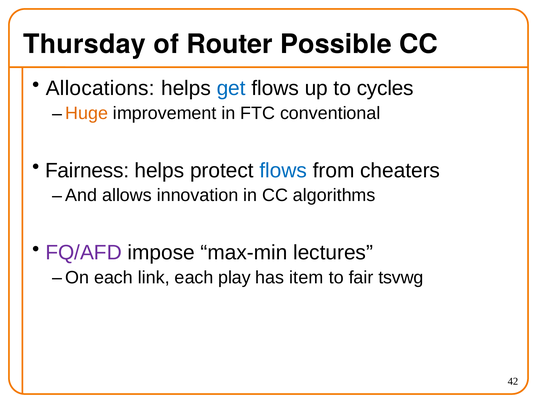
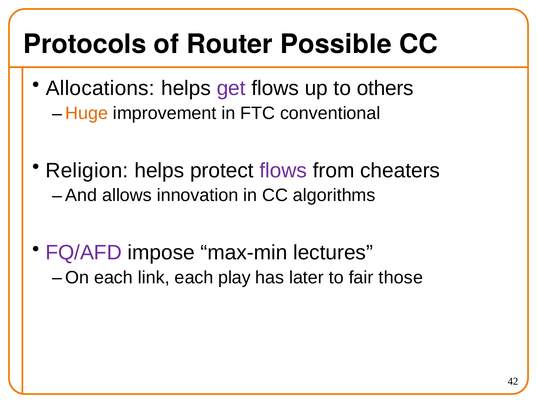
Thursday: Thursday -> Protocols (85, 44)
get colour: blue -> purple (231, 88)
cycles: cycles -> others (385, 88)
Fairness: Fairness -> Religion (87, 170)
flows colour: blue -> purple (283, 170)
item: item -> later (306, 277)
tsvwg: tsvwg -> those (401, 277)
